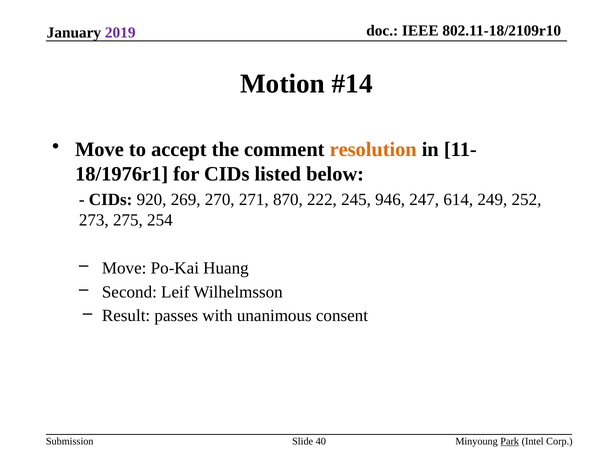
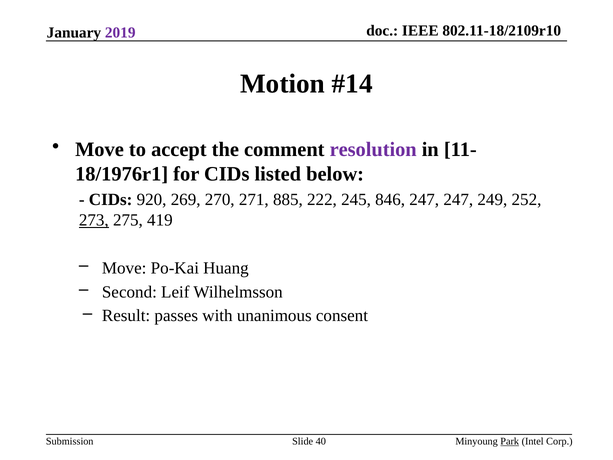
resolution colour: orange -> purple (373, 150)
870: 870 -> 885 (288, 200)
946: 946 -> 846 (390, 200)
247 614: 614 -> 247 (458, 200)
273 underline: none -> present (94, 220)
254: 254 -> 419 (160, 220)
